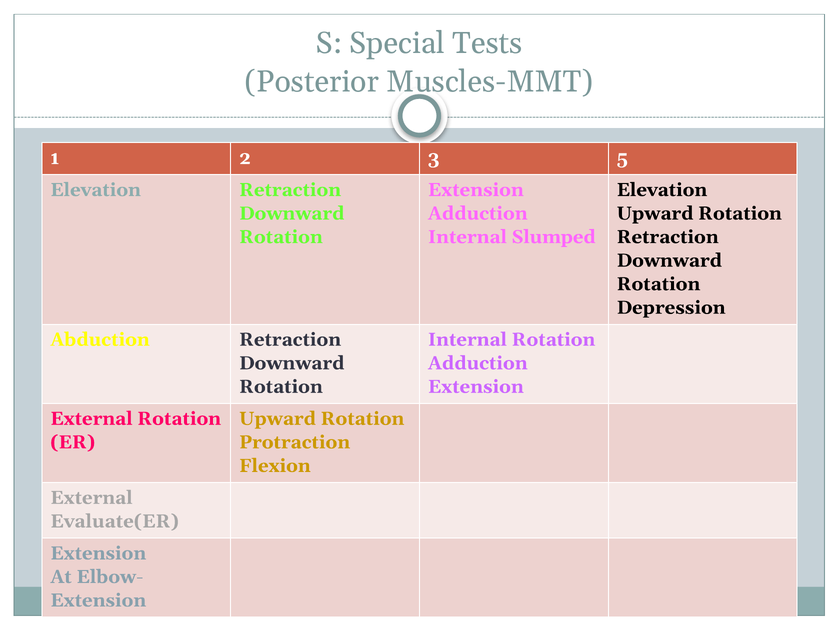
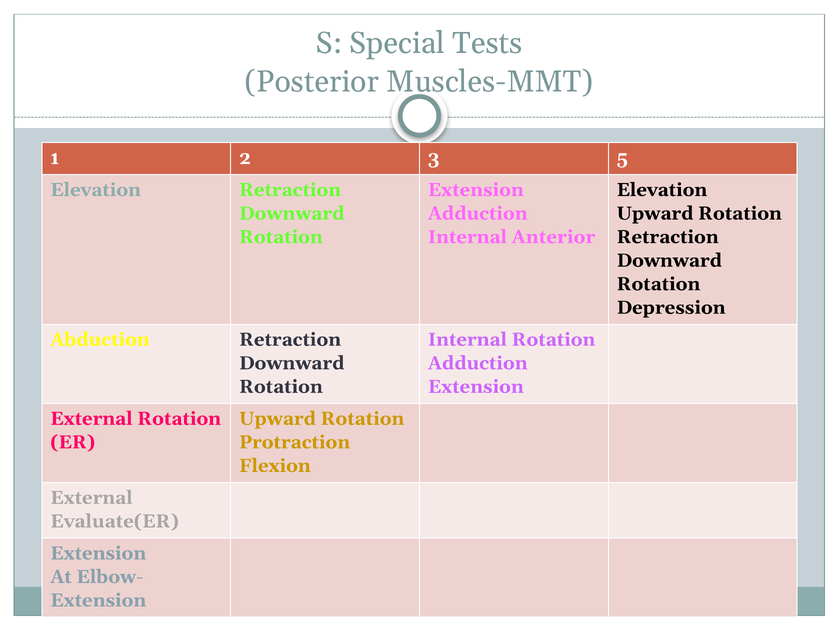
Slumped: Slumped -> Anterior (553, 237)
